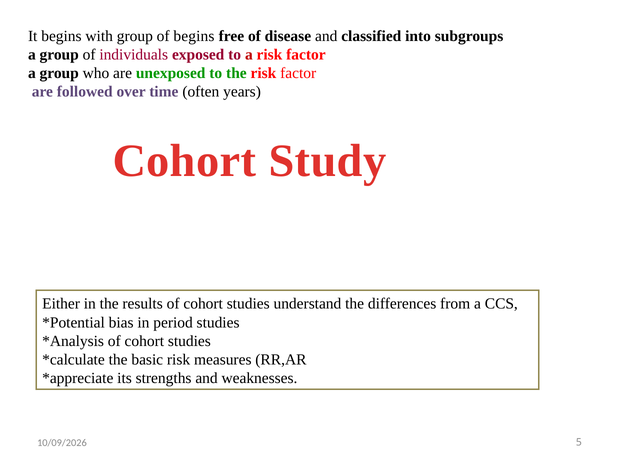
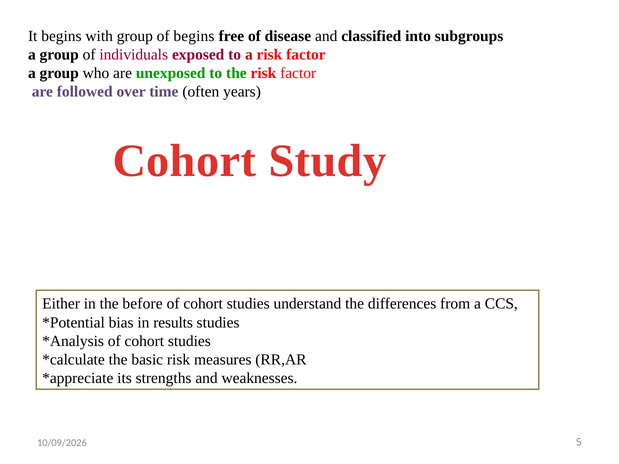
results: results -> before (143, 304)
period: period -> results (173, 323)
